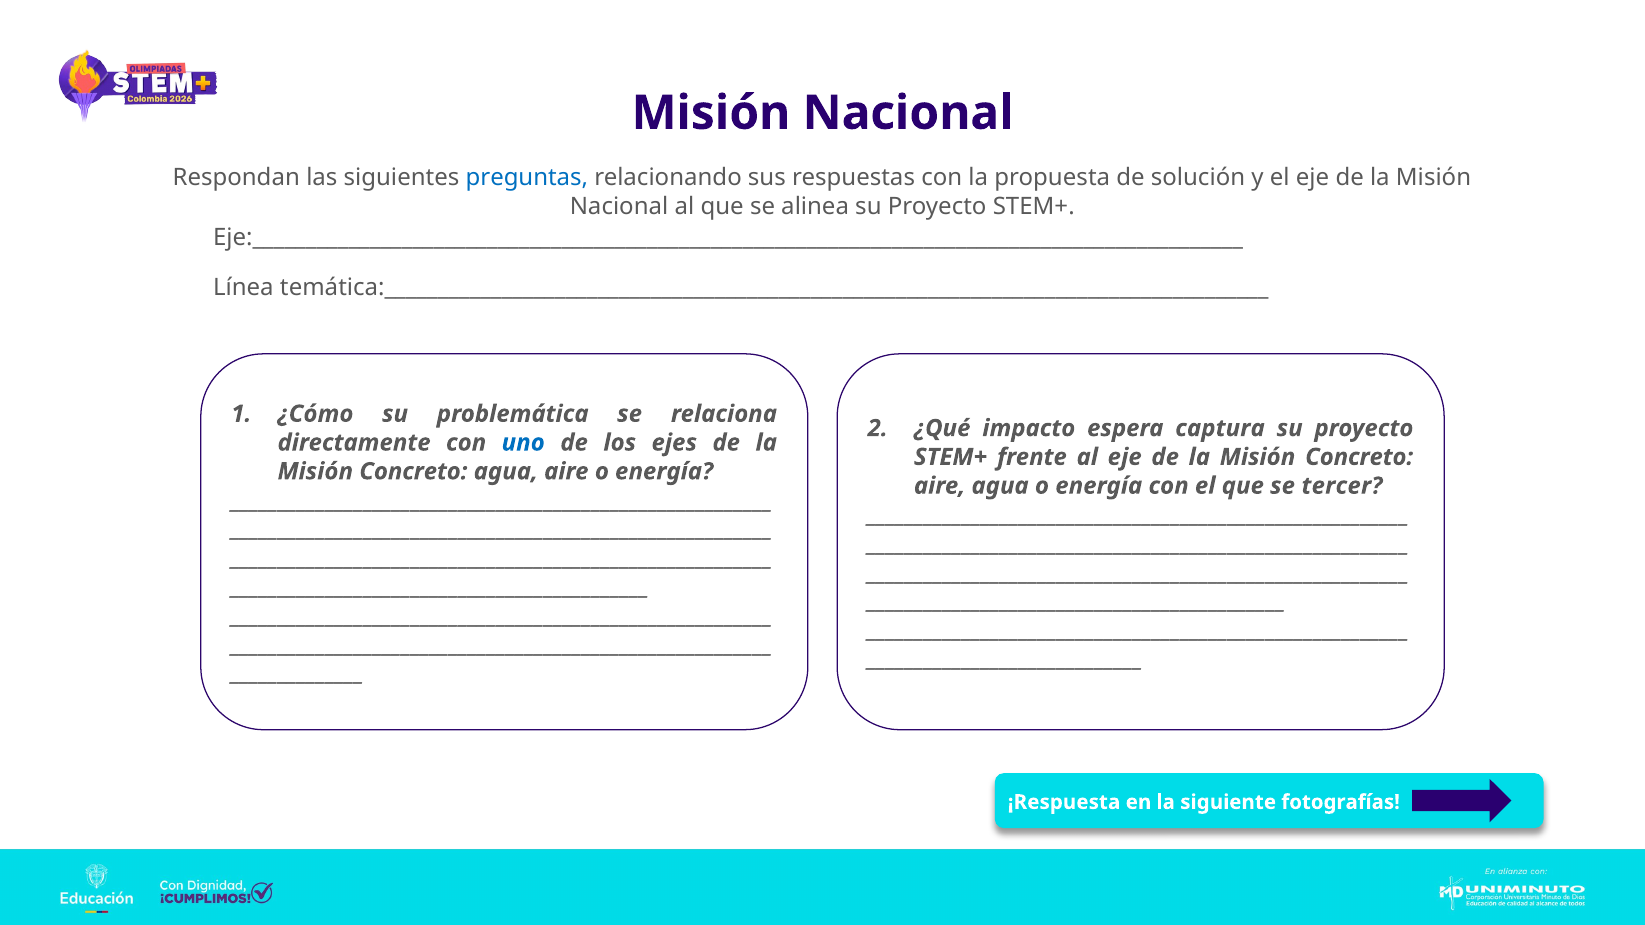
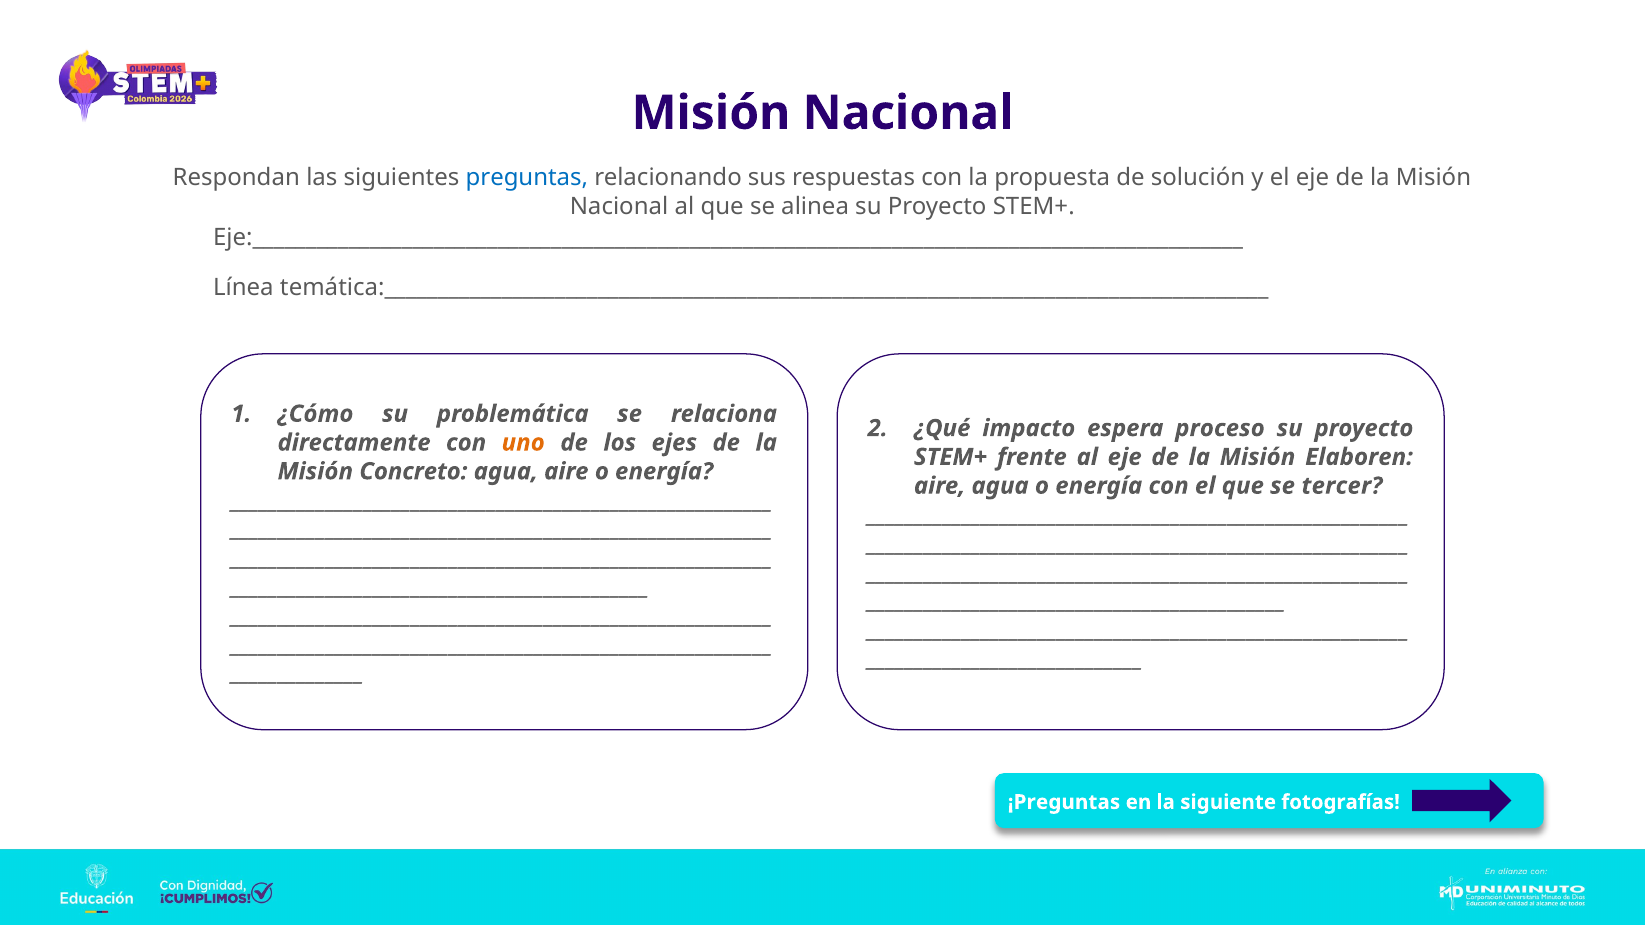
captura: captura -> proceso (1220, 428)
uno colour: blue -> orange (523, 443)
Concreto: Concreto -> Elaboren (1359, 457)
¡Respuesta: ¡Respuesta -> ¡Preguntas (1064, 802)
